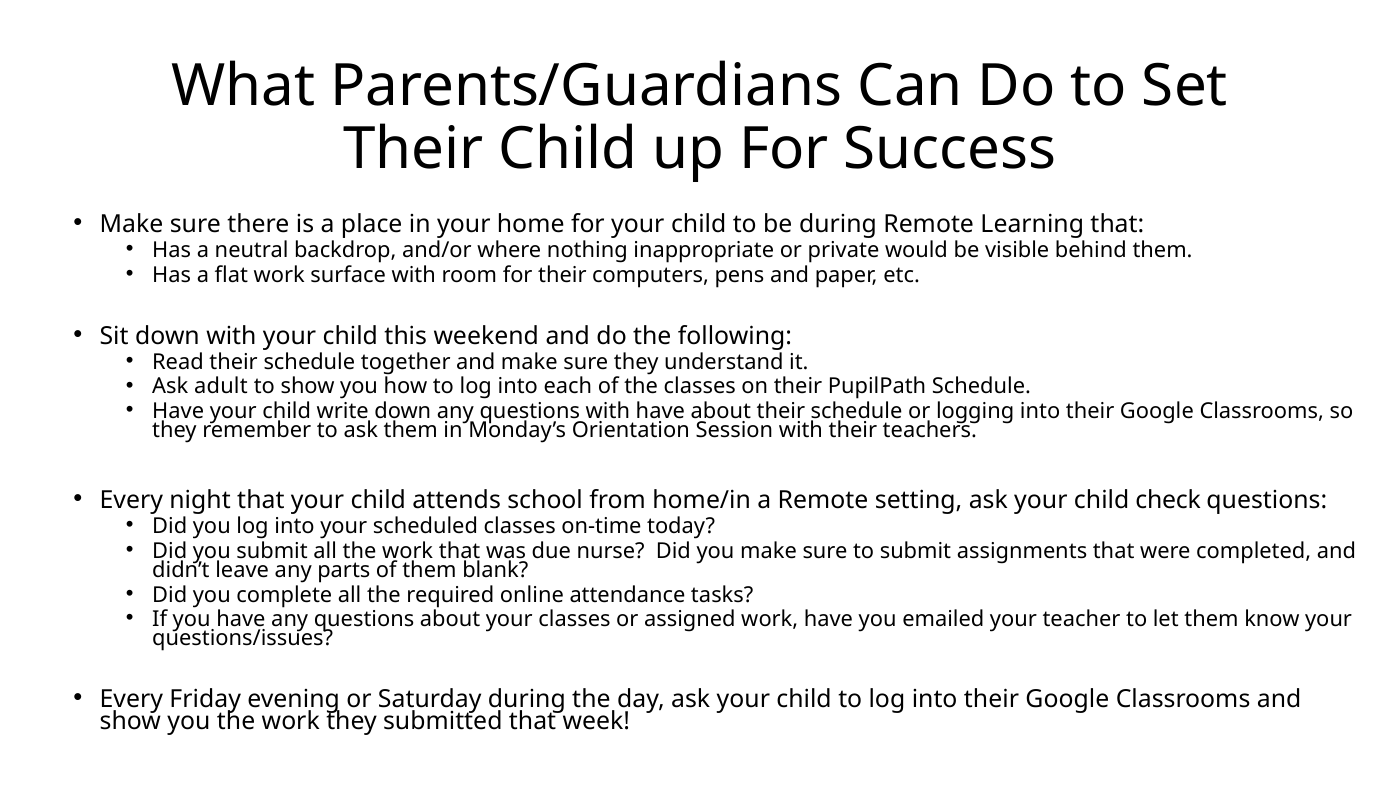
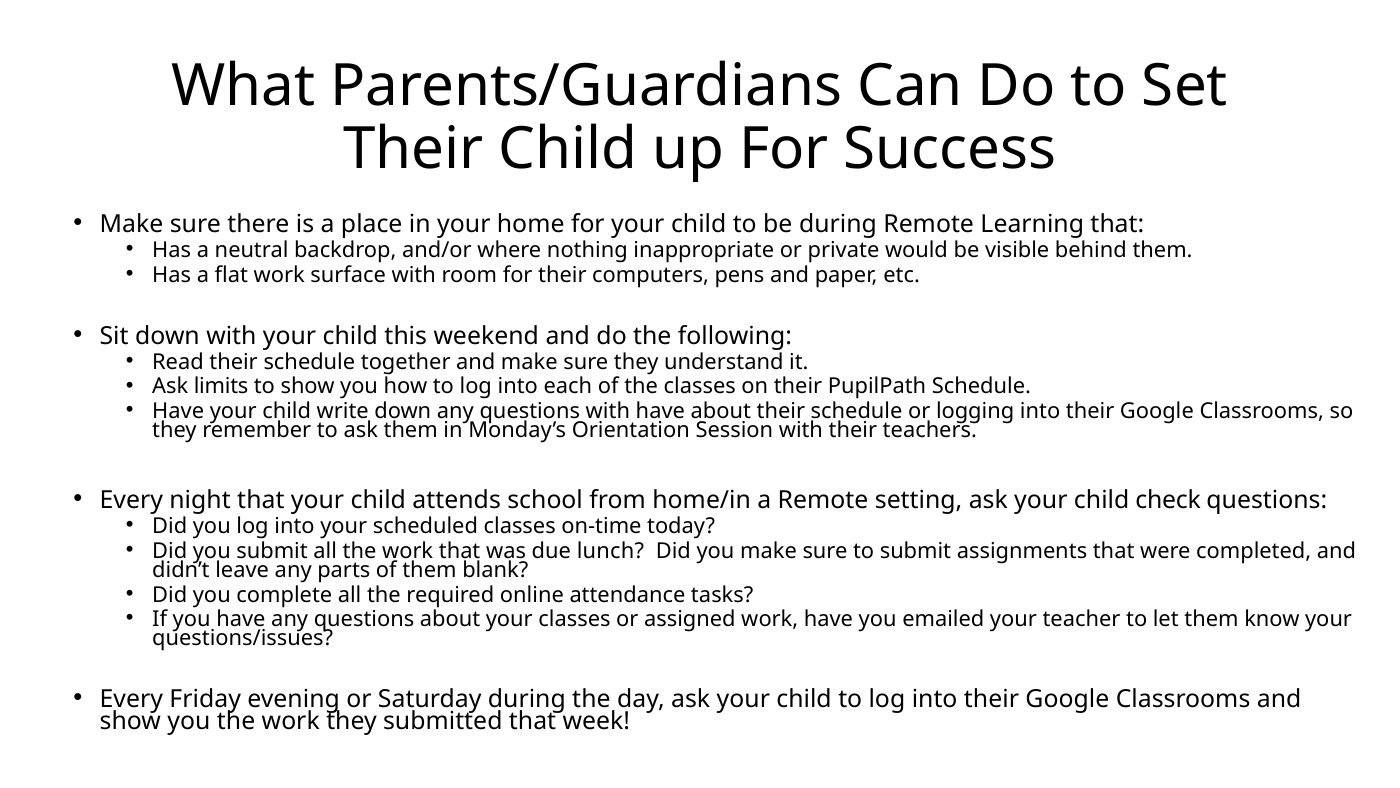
adult: adult -> limits (221, 386)
nurse: nurse -> lunch (610, 551)
